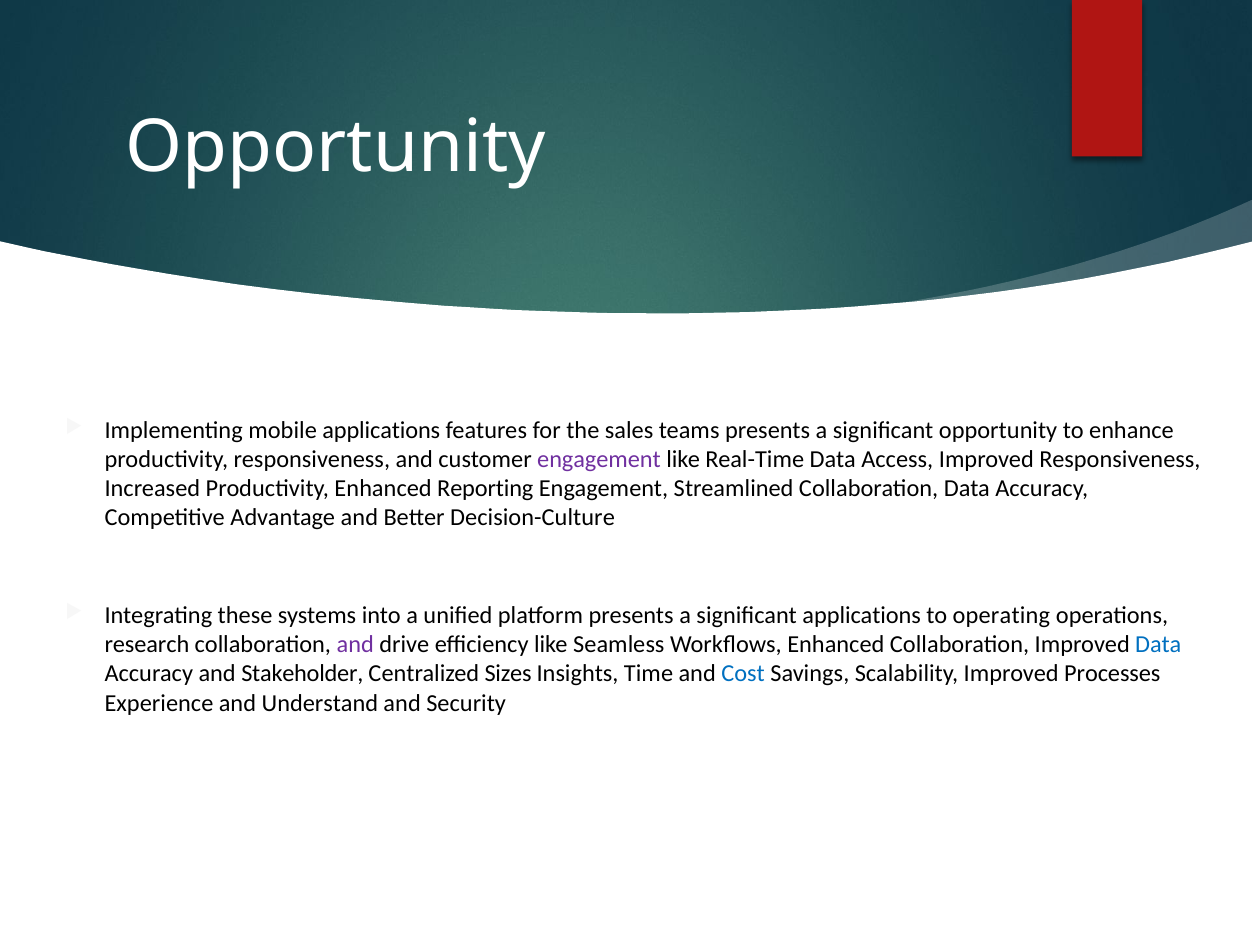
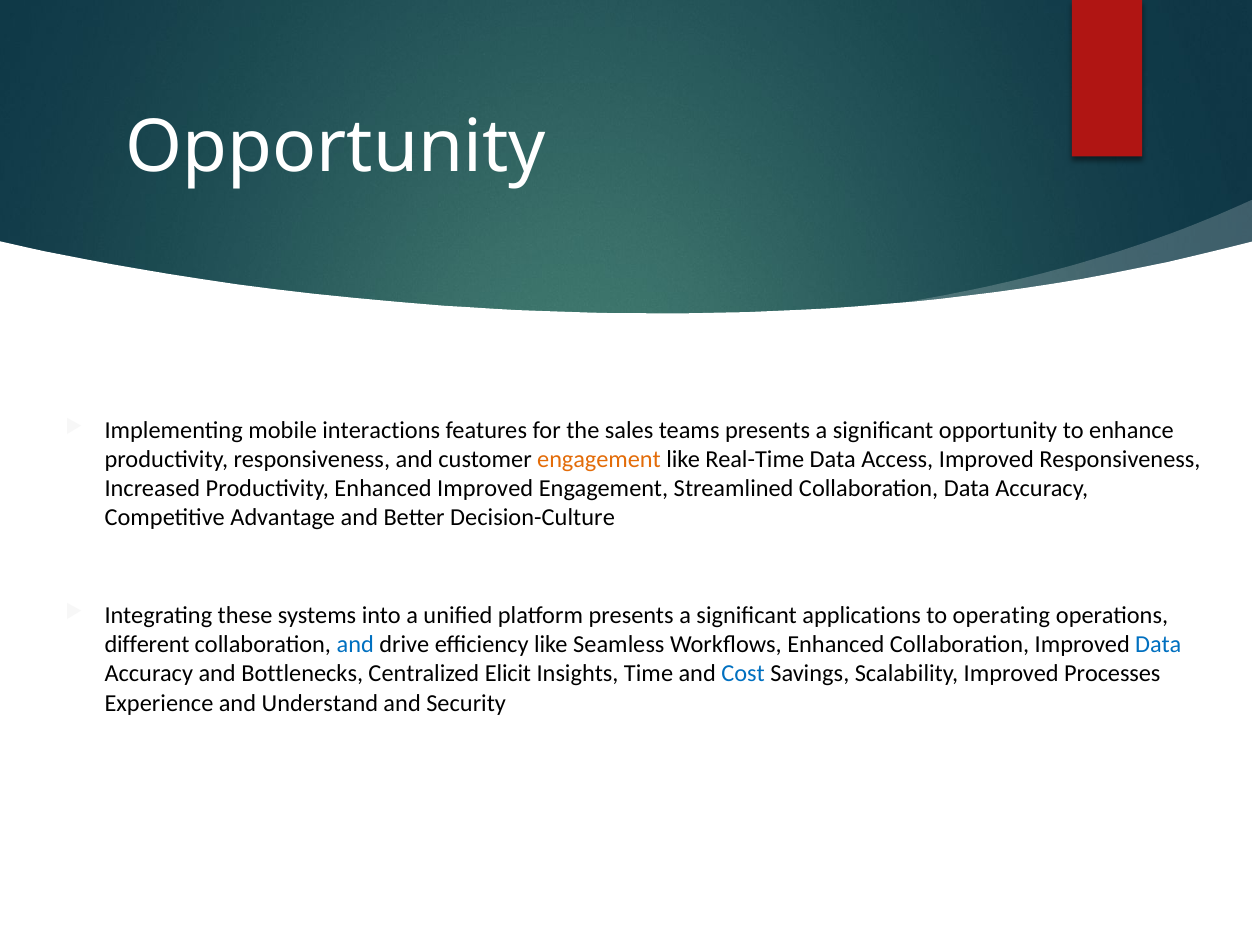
mobile applications: applications -> interactions (381, 430)
engagement colour: purple -> orange (599, 459)
Enhanced Reporting: Reporting -> Improved (485, 489)
research: research -> different (147, 645)
and colour: purple -> blue (355, 645)
Stakeholder: Stakeholder -> Bottlenecks (302, 674)
Sizes: Sizes -> Elicit (508, 674)
